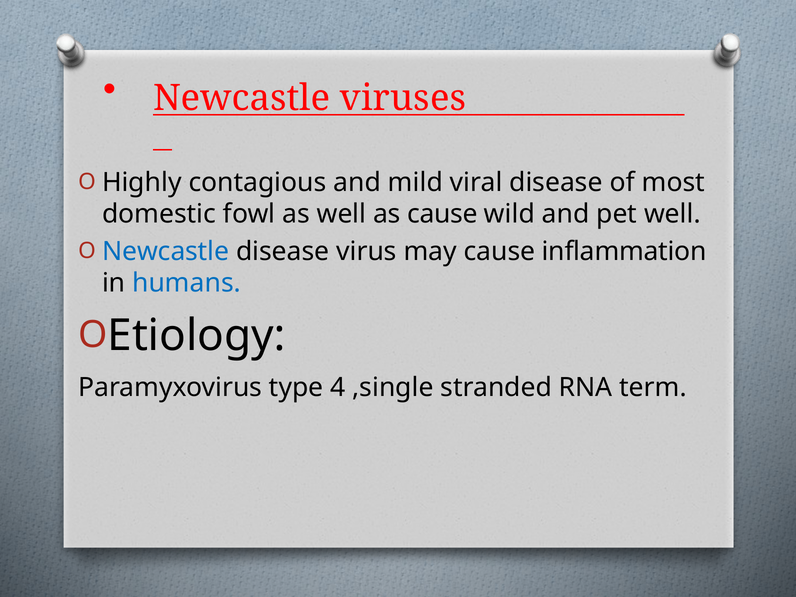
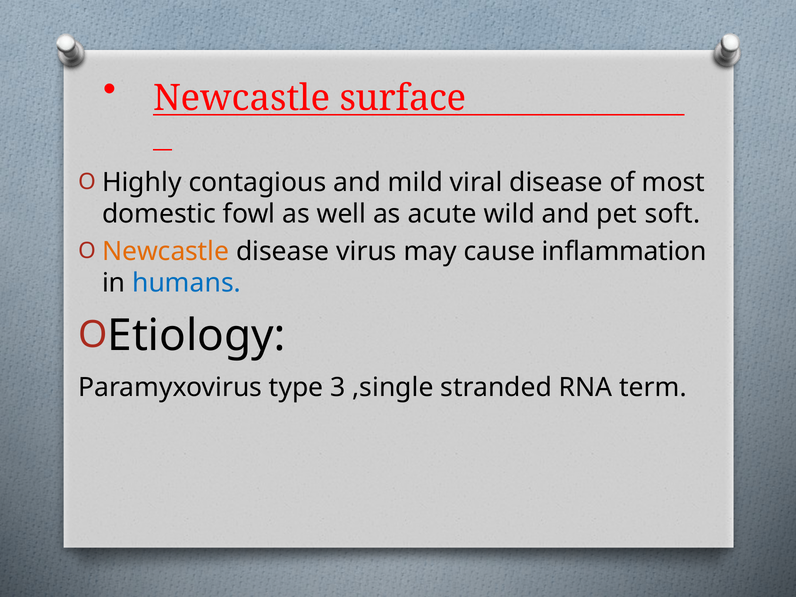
viruses: viruses -> surface (403, 98)
as cause: cause -> acute (442, 214)
pet well: well -> soft (672, 214)
Newcastle colour: blue -> orange (166, 251)
4: 4 -> 3 (338, 387)
